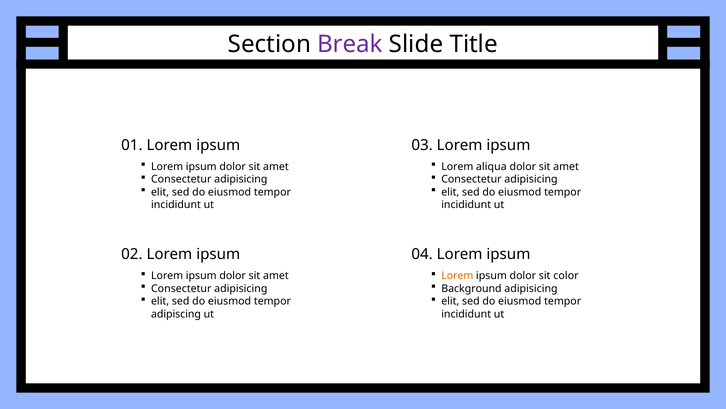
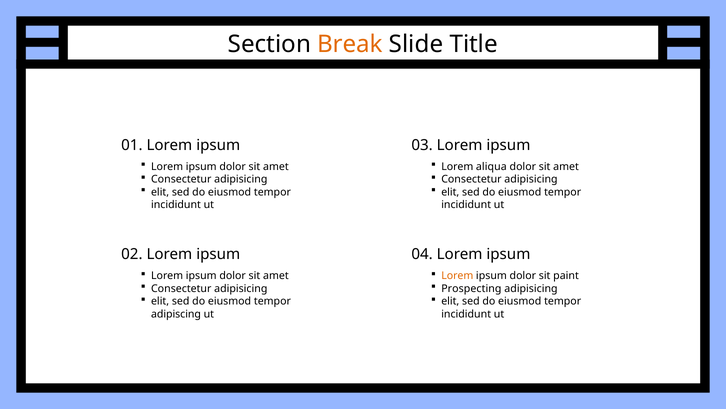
Break colour: purple -> orange (350, 44)
color: color -> paint (566, 276)
Background: Background -> Prospecting (471, 288)
